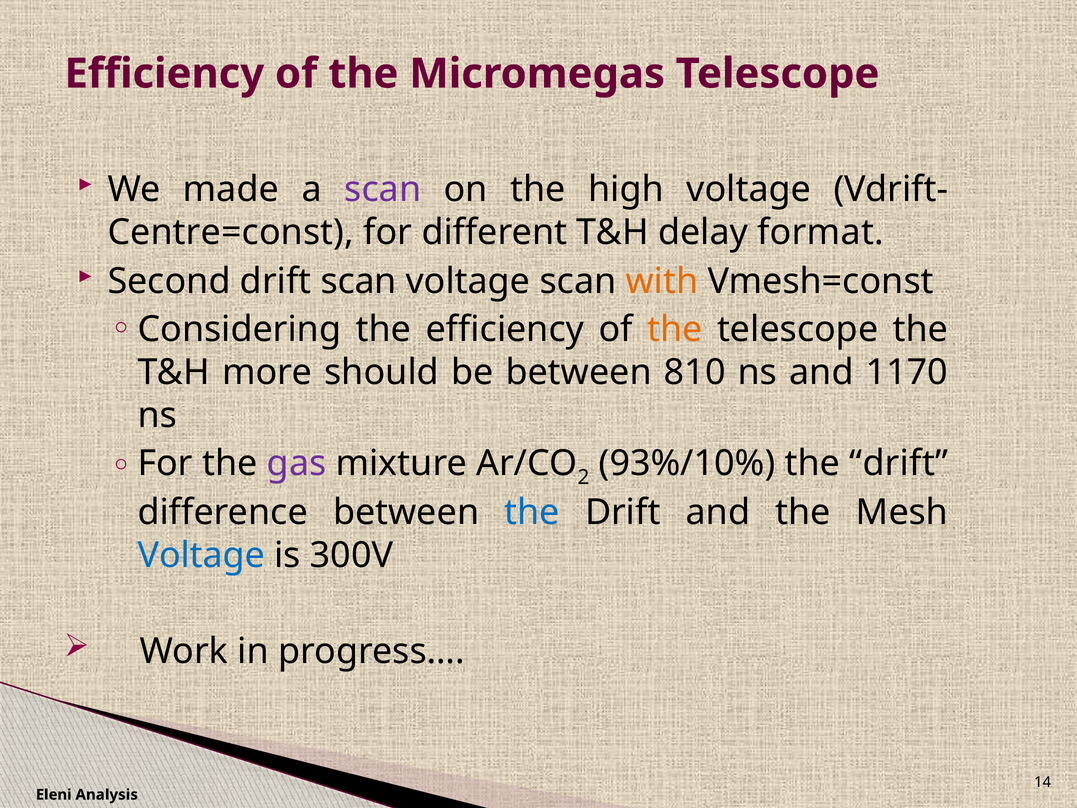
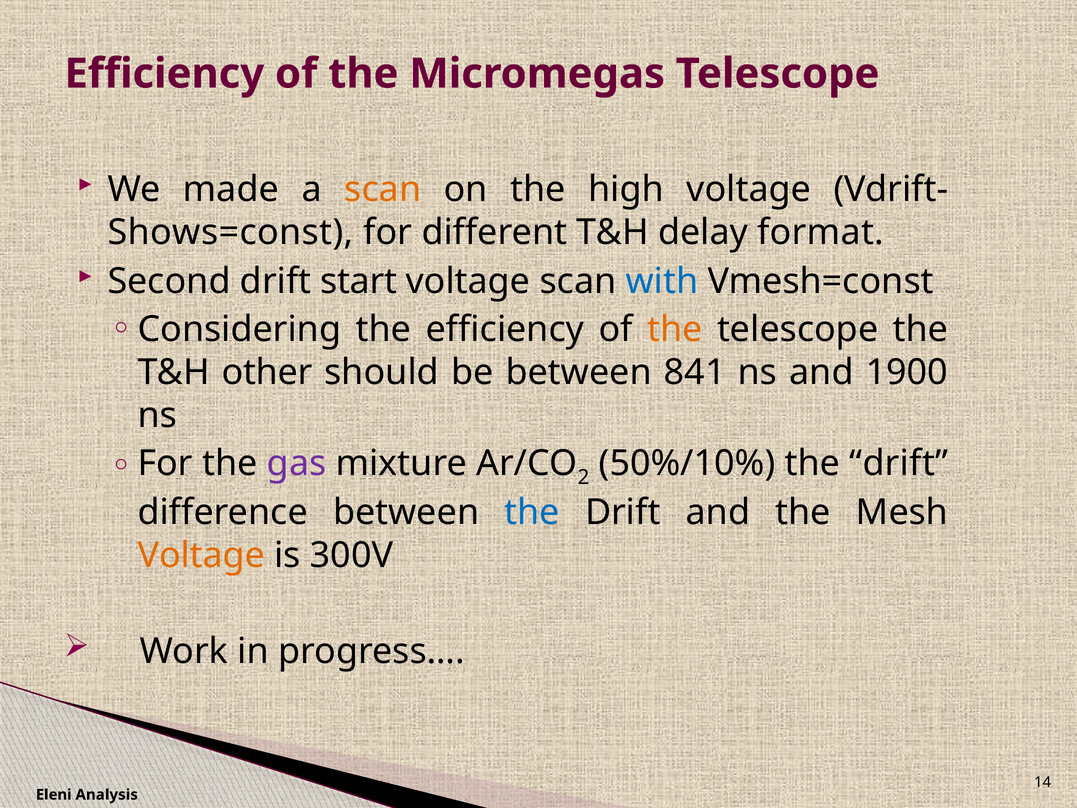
scan colour: purple -> orange (383, 189)
Centre=const: Centre=const -> Shows=const (231, 232)
drift scan: scan -> start (359, 281)
with colour: orange -> blue (662, 281)
more: more -> other (267, 372)
810: 810 -> 841 (695, 372)
1170: 1170 -> 1900 (907, 372)
93%/10%: 93%/10% -> 50%/10% (687, 463)
Voltage colour: blue -> orange (201, 555)
